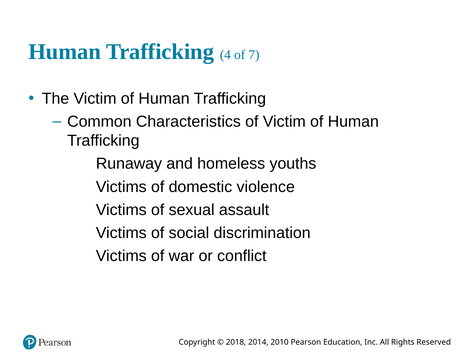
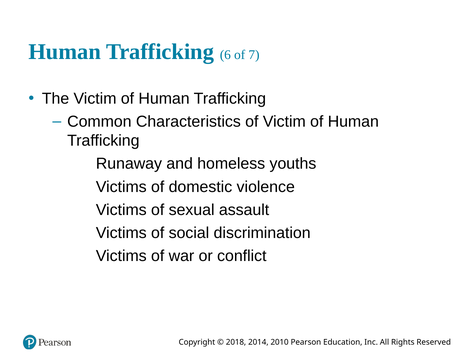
4: 4 -> 6 (225, 55)
